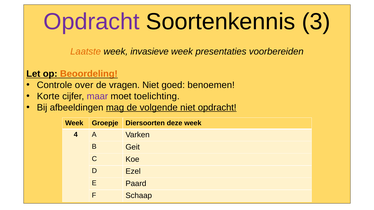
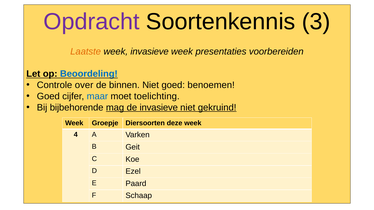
Beoordeling colour: orange -> blue (89, 74)
vragen: vragen -> binnen (124, 85)
Korte: Korte -> Goed (48, 96)
maar colour: purple -> blue (97, 96)
afbeeldingen: afbeeldingen -> bijbehorende (77, 108)
de volgende: volgende -> invasieve (159, 108)
niet opdracht: opdracht -> gekruind (217, 108)
